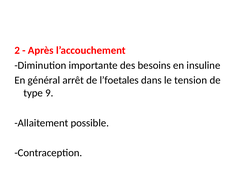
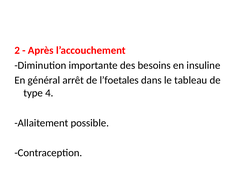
tension: tension -> tableau (191, 81)
9: 9 -> 4 (49, 93)
